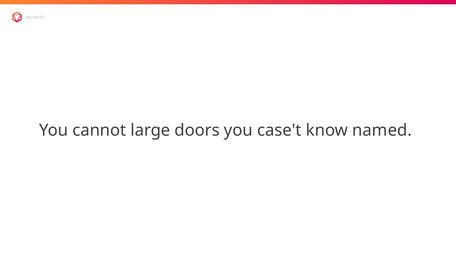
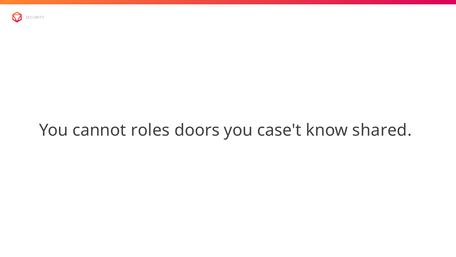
large: large -> roles (150, 130)
named: named -> shared (382, 130)
